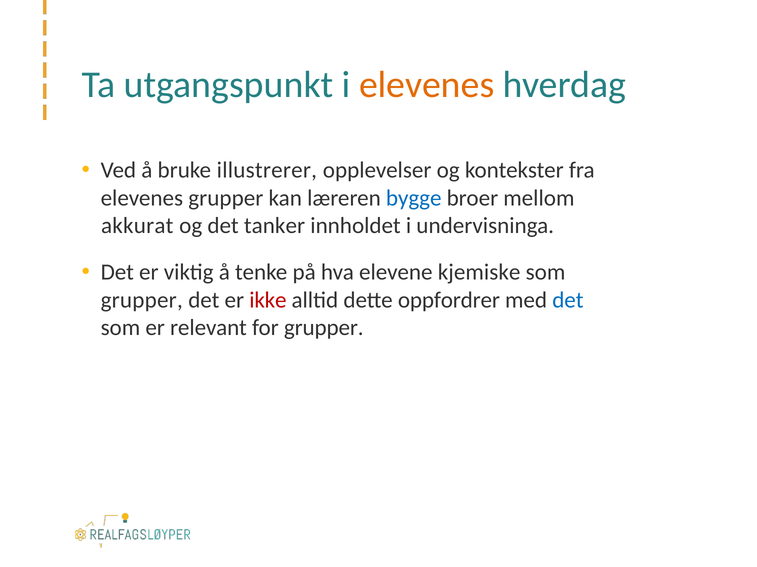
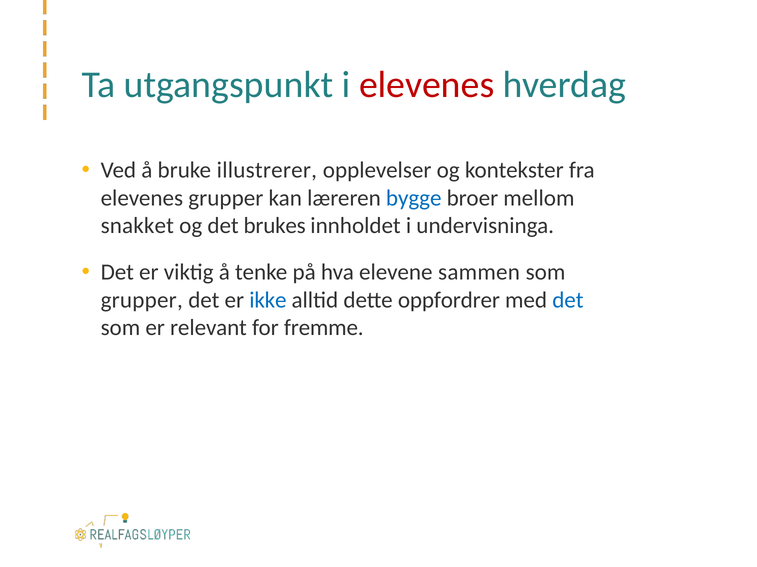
elevenes colour: orange -> red (427, 85)
akkurat: akkurat -> snakket (137, 226)
tanker: tanker -> brukes (275, 226)
kjemiske: kjemiske -> sammen (479, 273)
ikke colour: red -> blue (268, 300)
for grupper: grupper -> fremme (324, 328)
